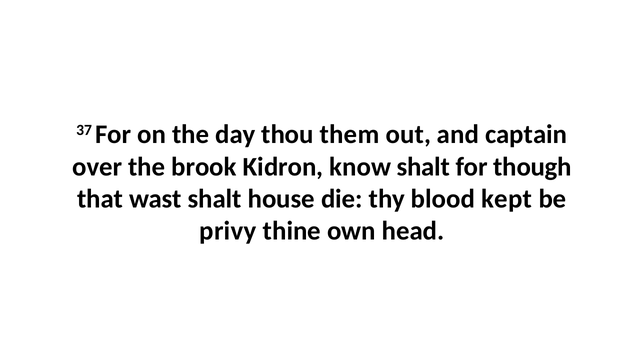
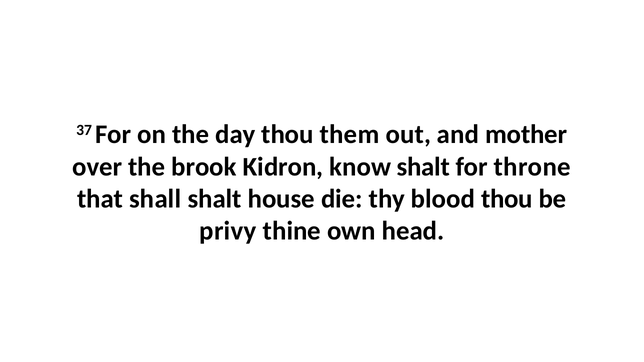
captain: captain -> mother (526, 135)
though: though -> throne (532, 167)
wast: wast -> shall (155, 199)
blood kept: kept -> thou (507, 199)
